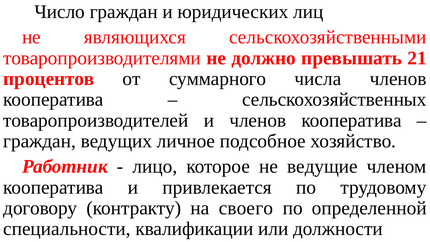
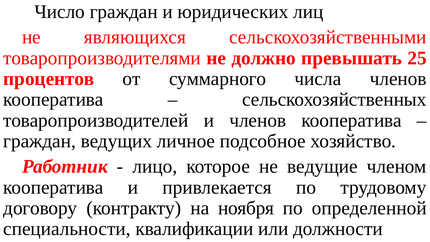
21: 21 -> 25 (417, 58)
своего: своего -> ноября (246, 208)
